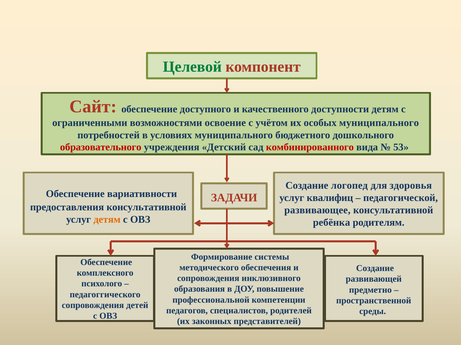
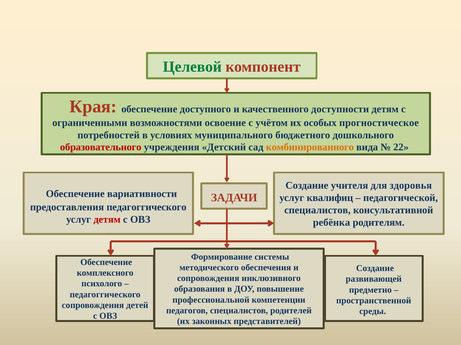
Сайт: Сайт -> Края (93, 107)
особых муниципального: муниципального -> прогностическое (379, 123)
комбинированного colour: red -> orange (310, 148)
53: 53 -> 22 (401, 148)
логопед: логопед -> учителя (349, 186)
предоставления консультативной: консультативной -> педагоггического (146, 208)
развивающее: развивающее -> специалистов (317, 211)
детям colour: orange -> red (107, 220)
